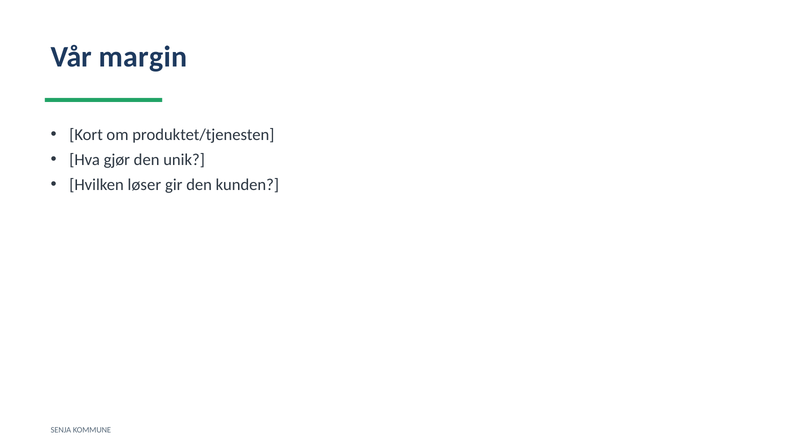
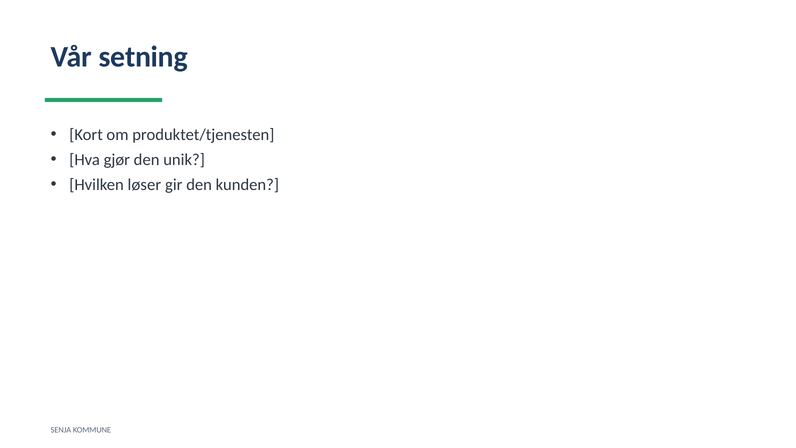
margin: margin -> setning (143, 57)
